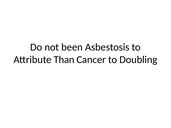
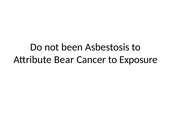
Than: Than -> Bear (64, 60)
Doubling: Doubling -> Exposure (138, 60)
